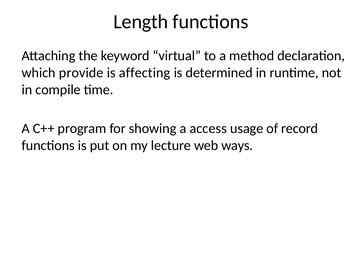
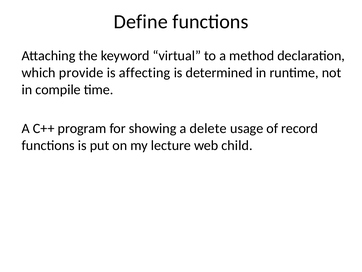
Length: Length -> Define (141, 22)
access: access -> delete (208, 128)
ways: ways -> child (237, 145)
